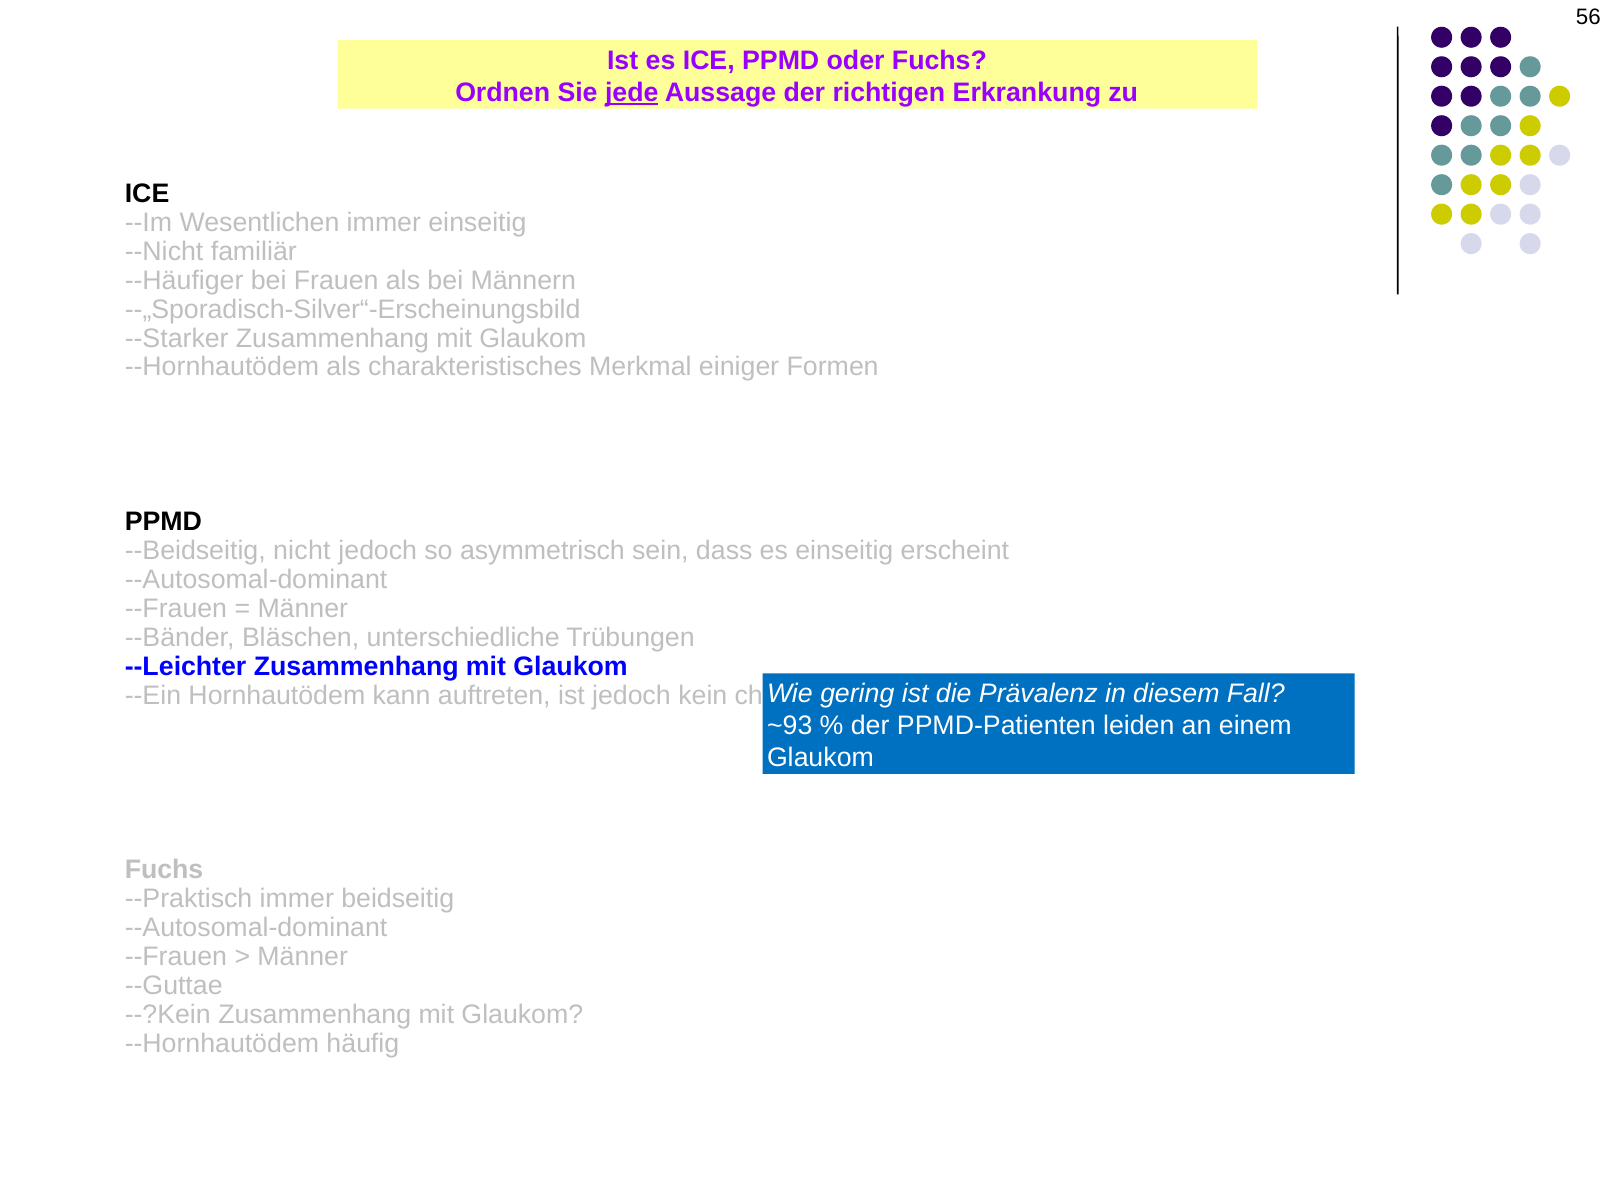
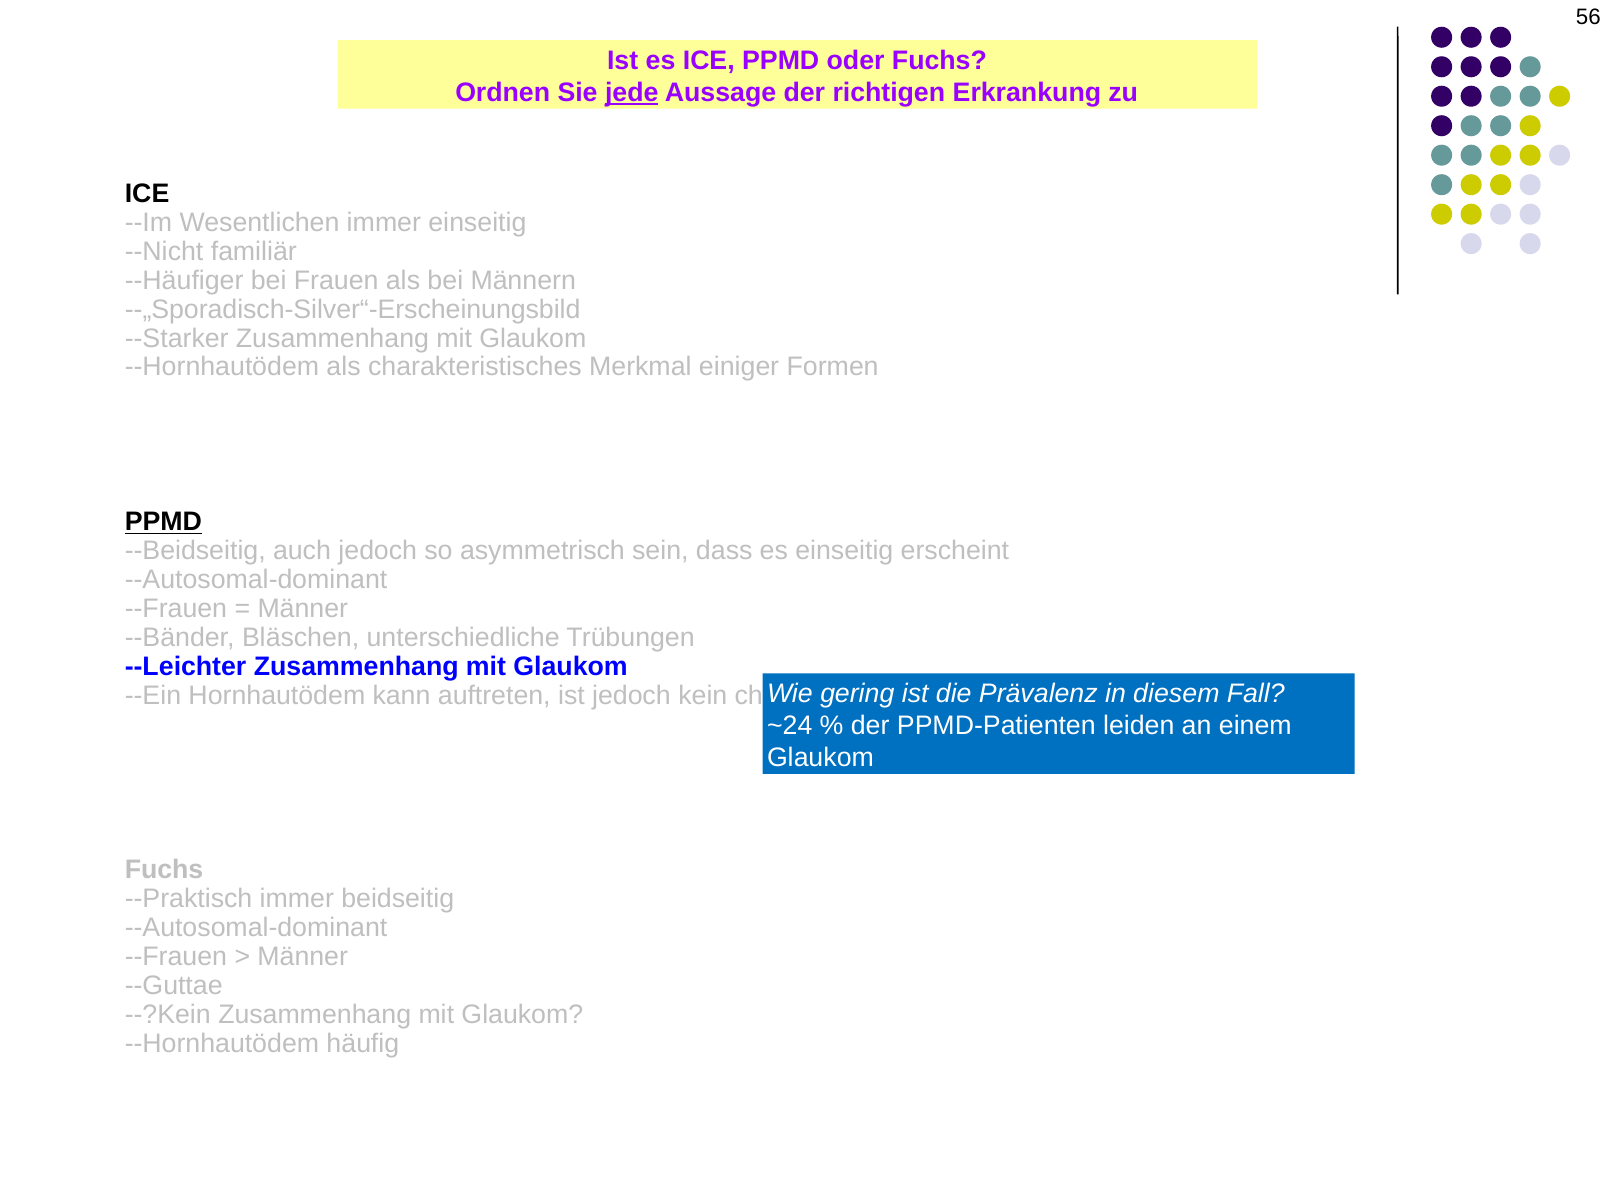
PPMD underline: none -> present (163, 522)
nicht: nicht -> auch (302, 551)
~93: ~93 -> ~24 (790, 725)
